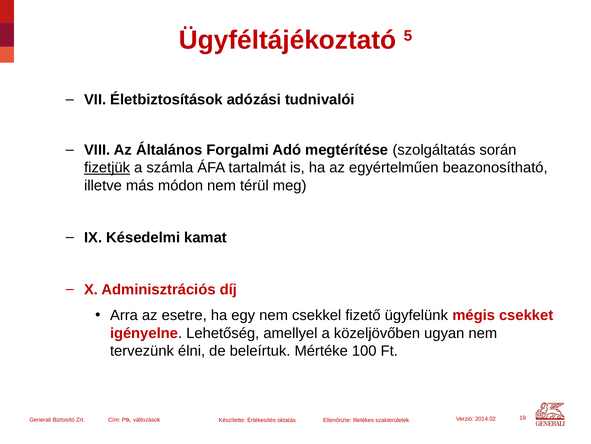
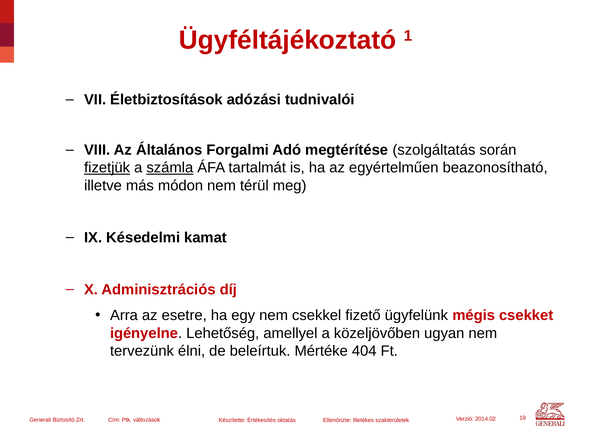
5: 5 -> 1 (408, 36)
számla underline: none -> present (170, 167)
100: 100 -> 404 (364, 350)
